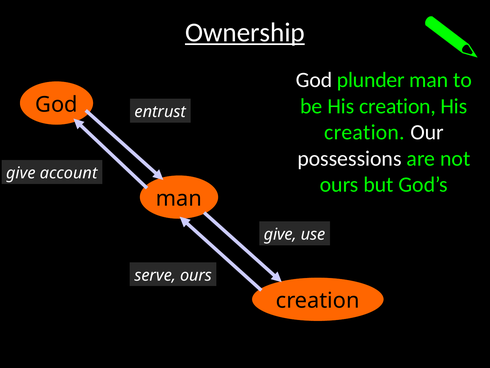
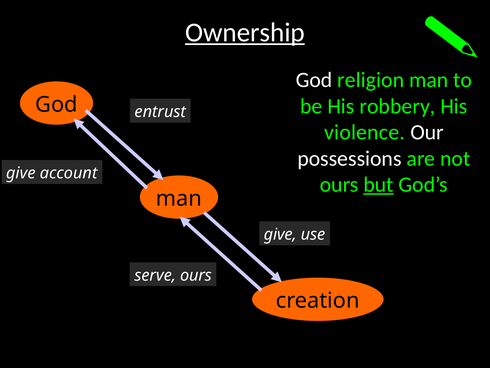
plunder: plunder -> religion (371, 80)
be His creation: creation -> robbery (397, 106)
creation: creation -> violence (365, 132)
but underline: none -> present (378, 184)
